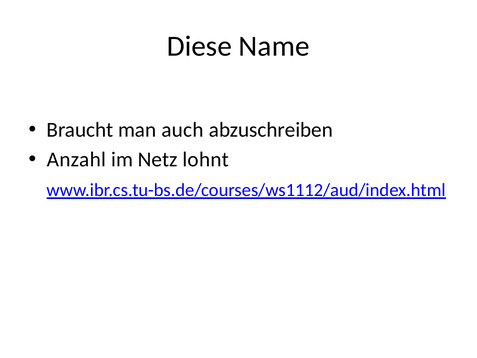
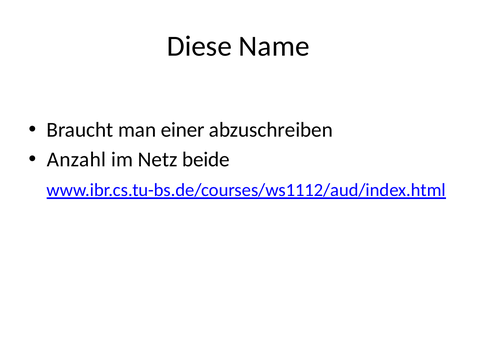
auch: auch -> einer (183, 130)
lohnt: lohnt -> beide (206, 159)
